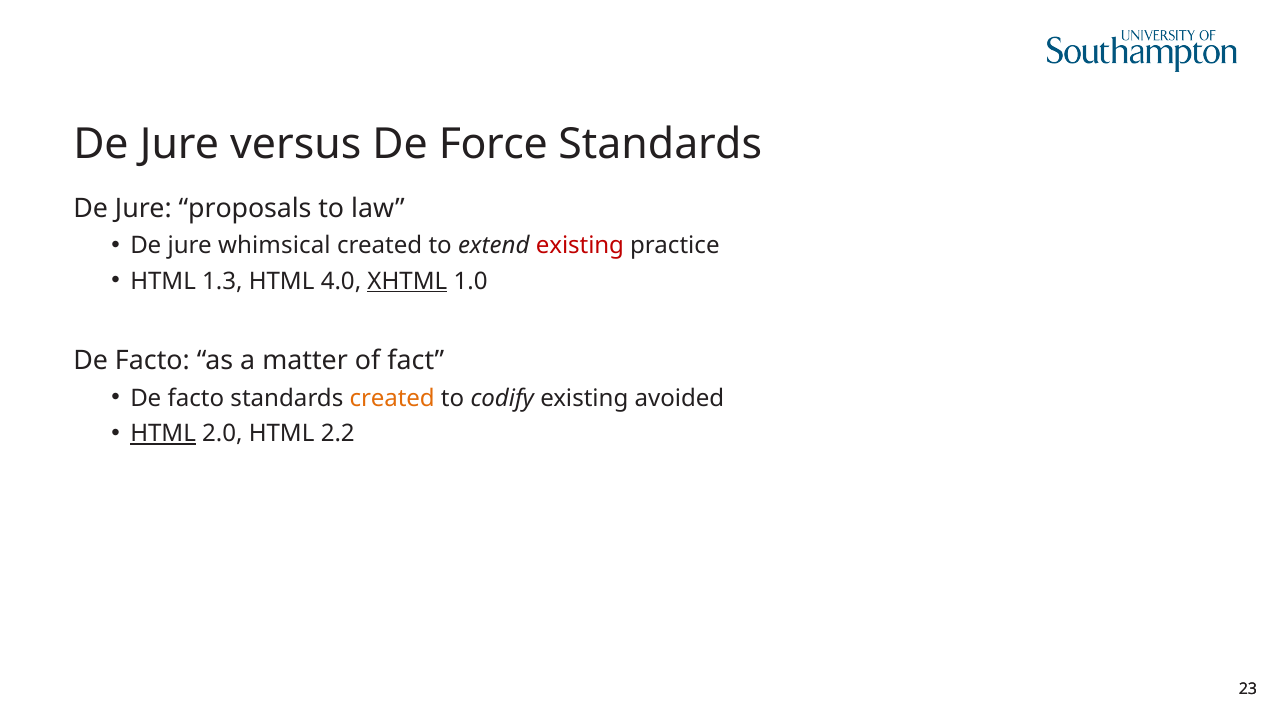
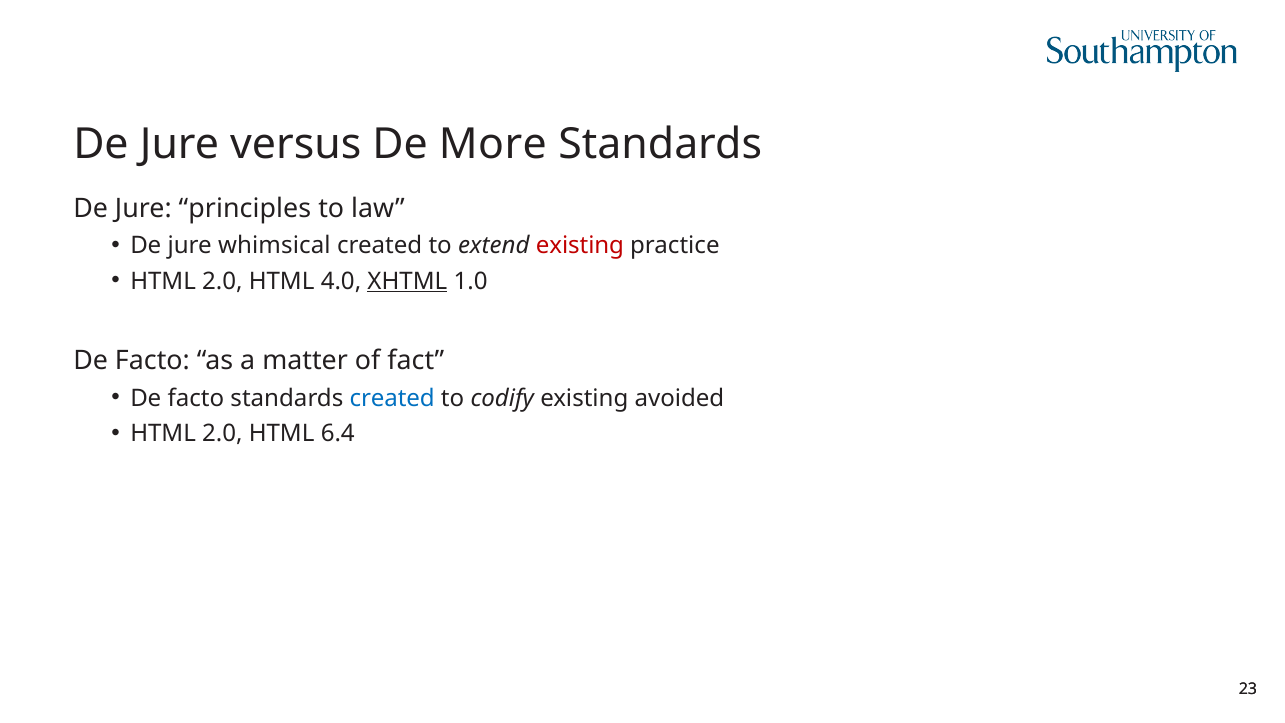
Force: Force -> More (493, 144)
proposals: proposals -> principles (245, 209)
1.3: 1.3 -> 2.0 (222, 281)
created colour: orange -> blue (392, 398)
HTML underline: present -> none (163, 434)
2.2: 2.2 -> 6.4 (338, 434)
